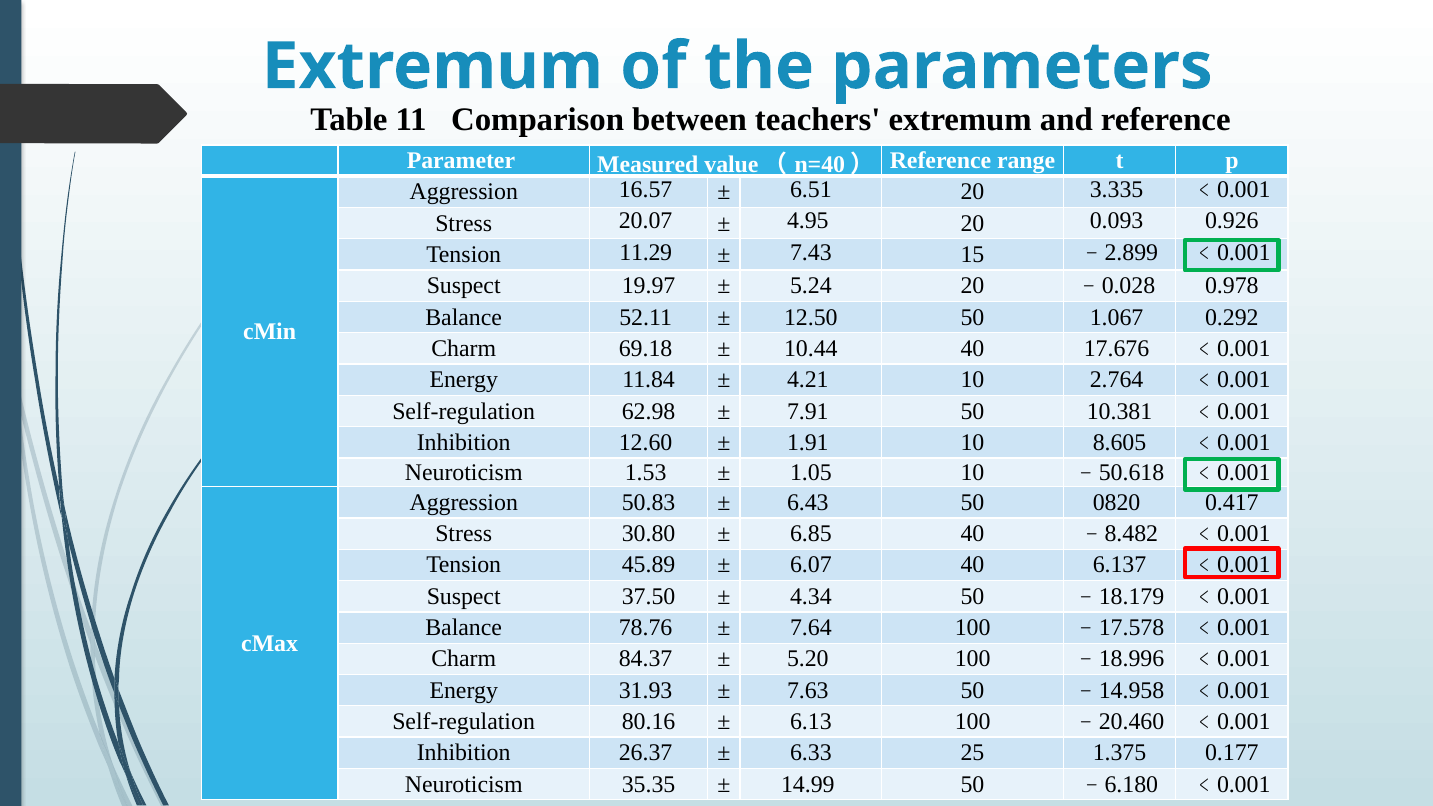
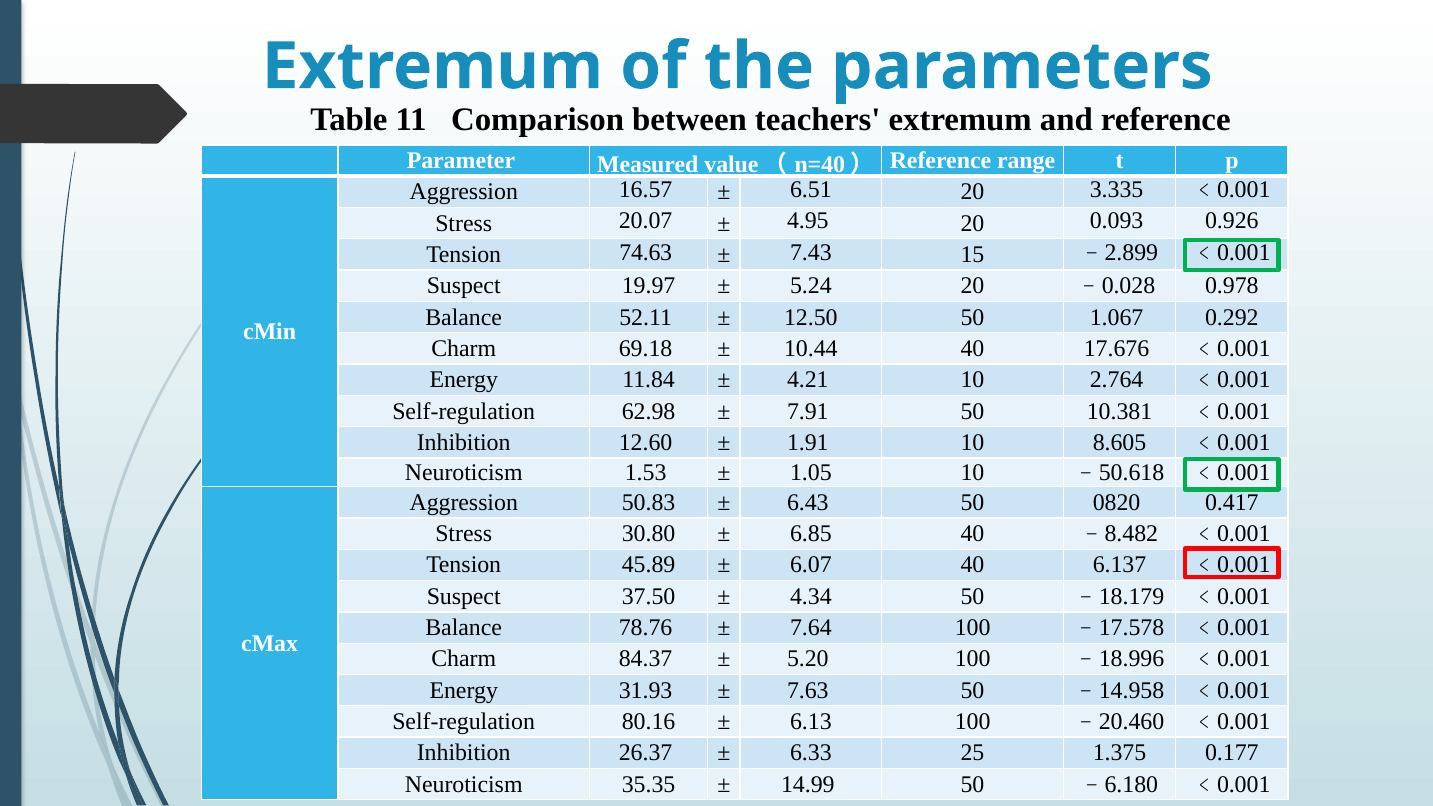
11.29: 11.29 -> 74.63 (646, 252)
